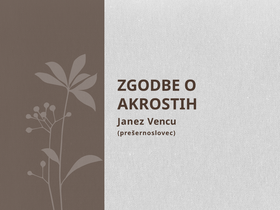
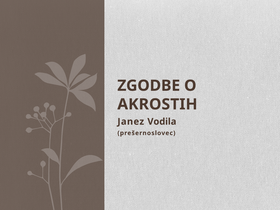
Vencu: Vencu -> Vodila (162, 122)
